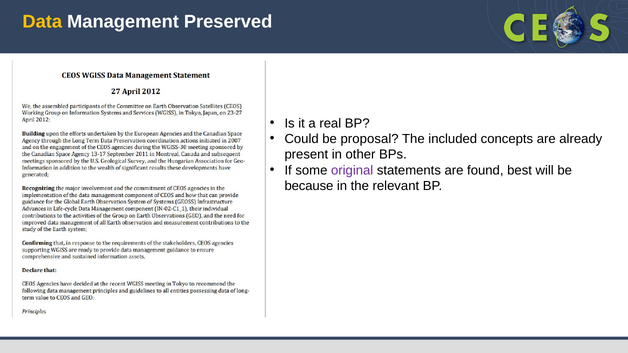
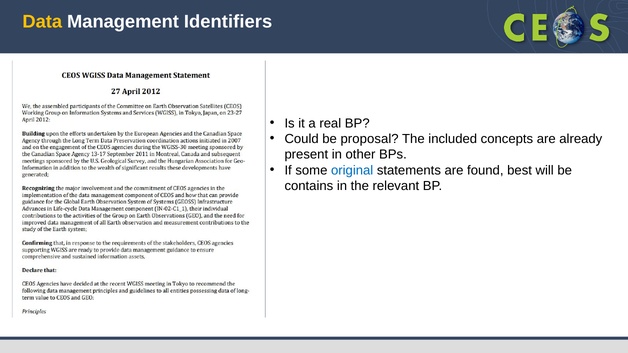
Preserved: Preserved -> Identifiers (228, 22)
original colour: purple -> blue (352, 170)
because: because -> contains (309, 186)
